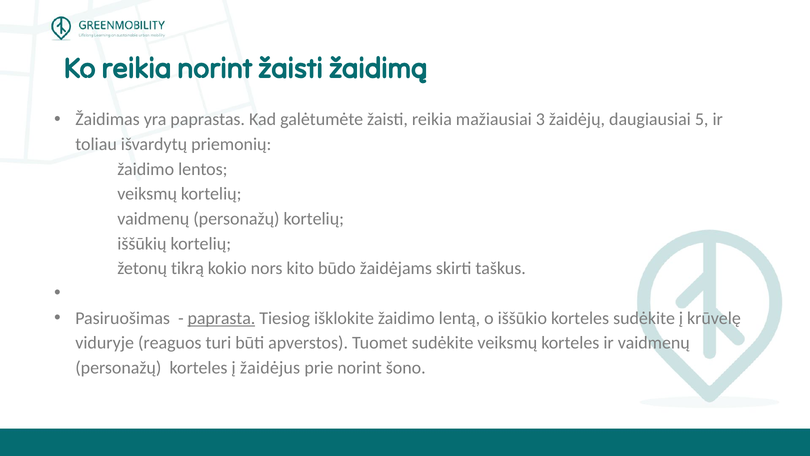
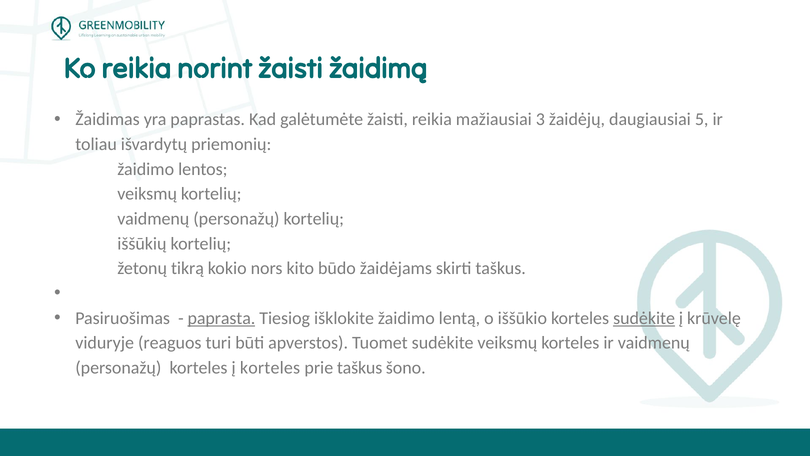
sudėkite underline: none -> present (644, 318)
į žaidėjus: žaidėjus -> korteles (270, 368)
prie norint: norint -> taškus (360, 368)
